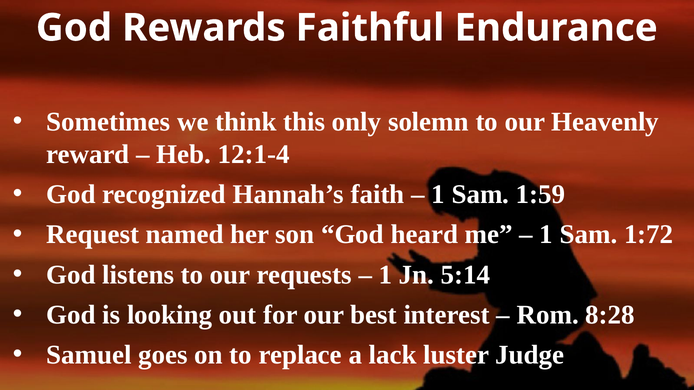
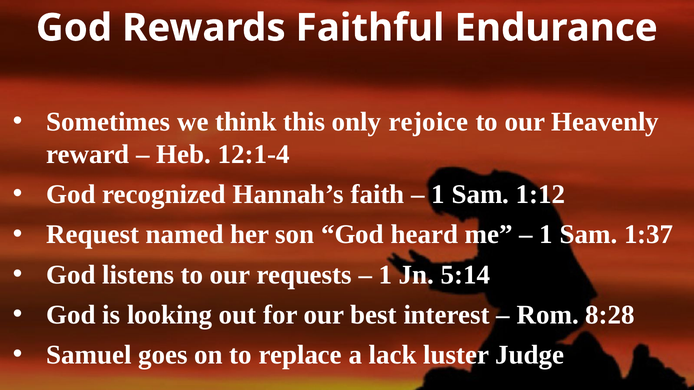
solemn: solemn -> rejoice (428, 122)
1:59: 1:59 -> 1:12 (541, 195)
1:72: 1:72 -> 1:37 (649, 235)
